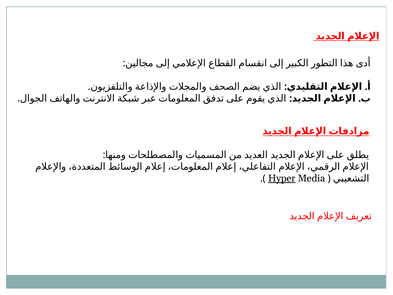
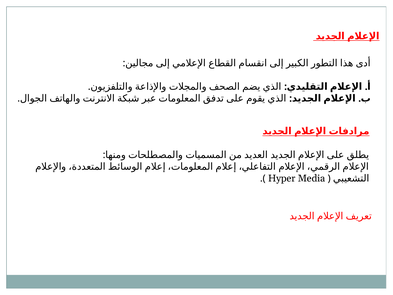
Hyper underline: present -> none (282, 178)
